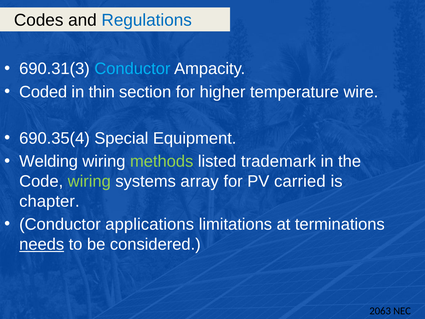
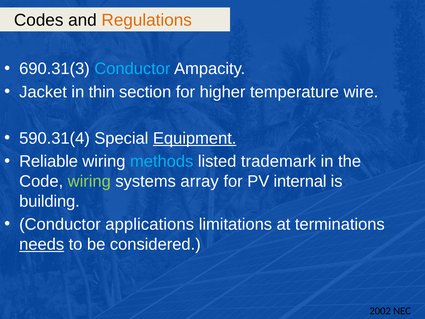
Regulations colour: blue -> orange (147, 20)
Coded: Coded -> Jacket (43, 92)
690.35(4: 690.35(4 -> 590.31(4 (54, 138)
Equipment underline: none -> present (195, 138)
Welding: Welding -> Reliable (49, 161)
methods colour: light green -> light blue (162, 161)
carried: carried -> internal (300, 181)
chapter: chapter -> building (50, 201)
2063: 2063 -> 2002 (380, 311)
